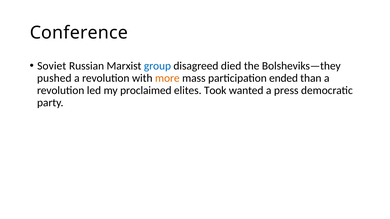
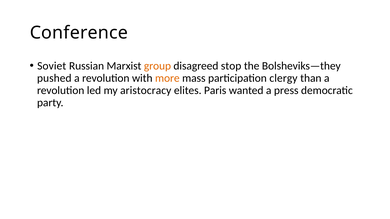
group colour: blue -> orange (157, 66)
died: died -> stop (231, 66)
ended: ended -> clergy (283, 78)
proclaimed: proclaimed -> aristocracy (146, 91)
Took: Took -> Paris (215, 91)
